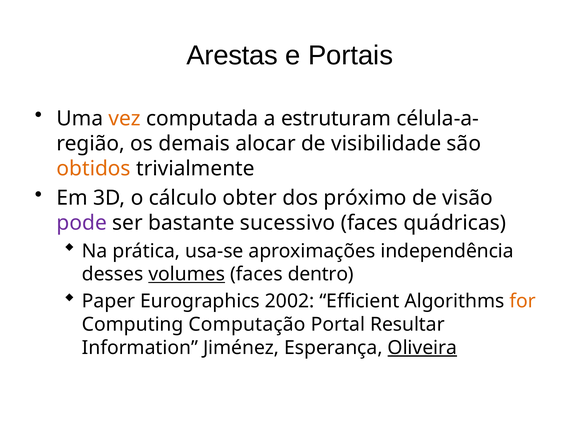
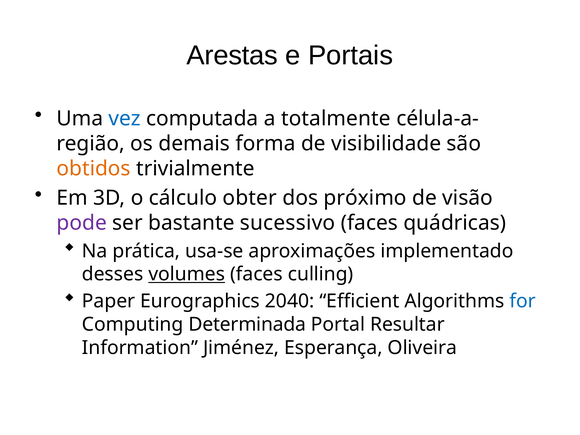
vez colour: orange -> blue (125, 118)
estruturam: estruturam -> totalmente (336, 118)
alocar: alocar -> forma (266, 144)
independência: independência -> implementado (447, 251)
dentro: dentro -> culling (321, 274)
2002: 2002 -> 2040 (290, 301)
for colour: orange -> blue (523, 301)
Computação: Computação -> Determinada (247, 324)
Oliveira underline: present -> none (422, 348)
